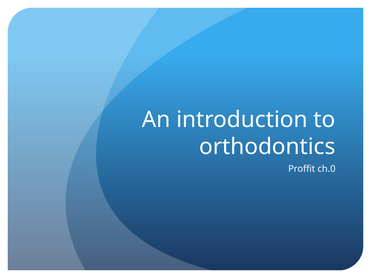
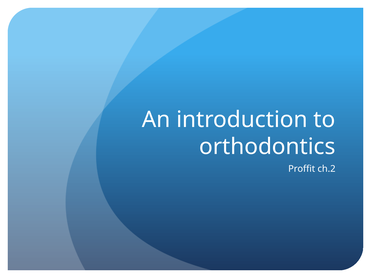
ch.0: ch.0 -> ch.2 (327, 169)
